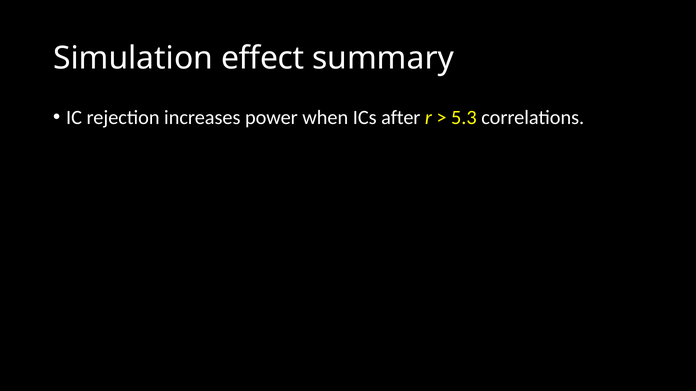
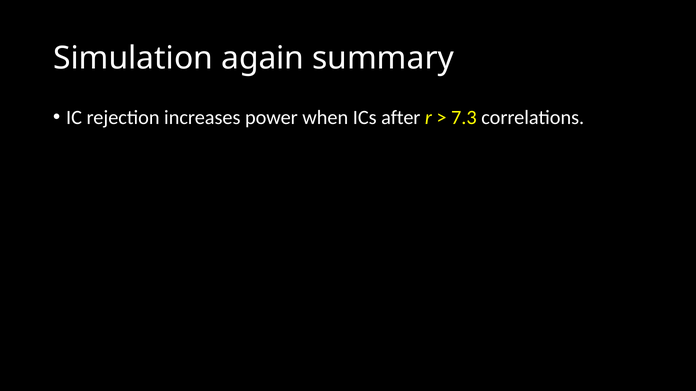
effect: effect -> again (263, 58)
5.3: 5.3 -> 7.3 (464, 118)
